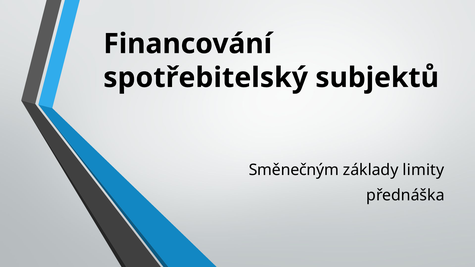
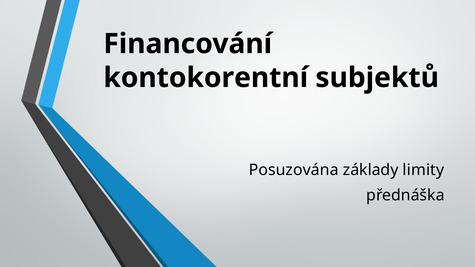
spotřebitelský: spotřebitelský -> kontokorentní (206, 78)
Směnečným: Směnečným -> Posuzována (294, 170)
